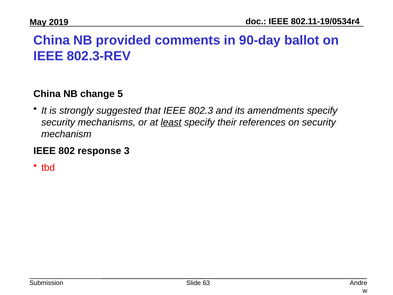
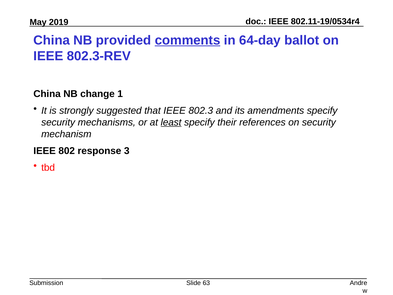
comments underline: none -> present (188, 40)
90-day: 90-day -> 64-day (260, 40)
5: 5 -> 1 (120, 94)
